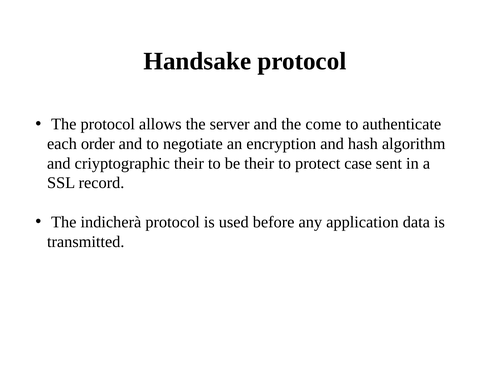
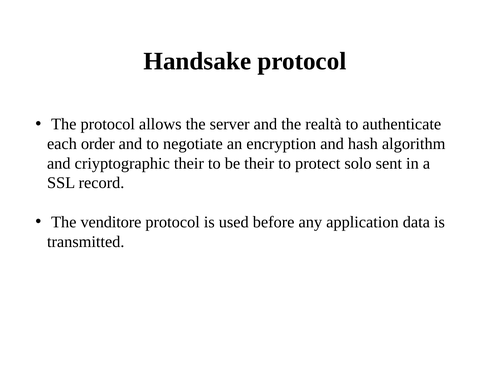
come: come -> realtà (323, 124)
case: case -> solo (358, 164)
indicherà: indicherà -> venditore (111, 222)
